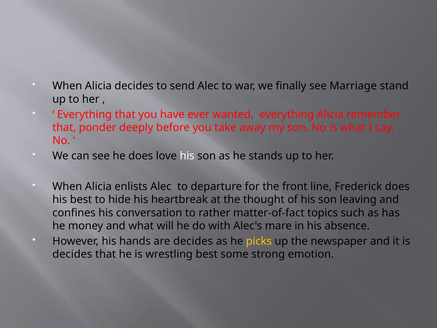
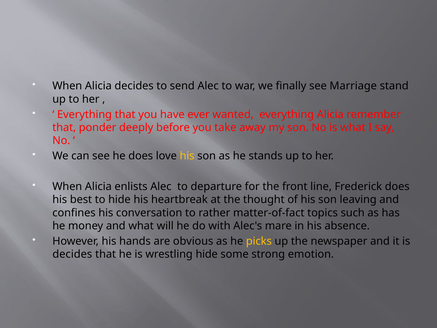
his colour: white -> yellow (187, 156)
are decides: decides -> obvious (193, 241)
wrestling best: best -> hide (207, 254)
